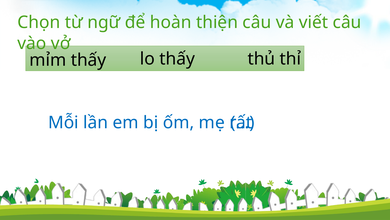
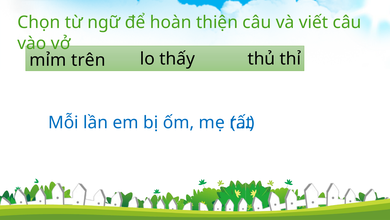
mỉm thấy: thấy -> trên (88, 60)
